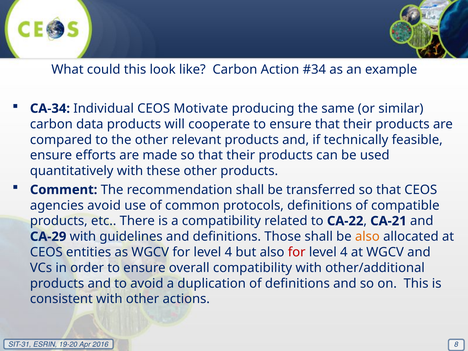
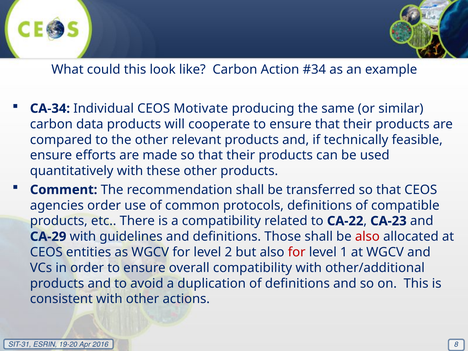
agencies avoid: avoid -> order (104, 205)
CA-21: CA-21 -> CA-23 (388, 221)
also colour: orange -> red (367, 237)
WGCV for level 4: 4 -> 2 (228, 252)
4: 4 -> 1 (344, 252)
